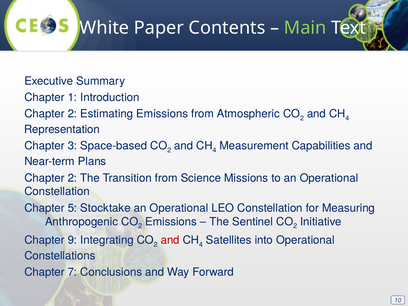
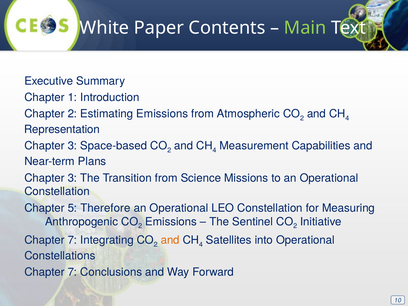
2: 2 -> 3 (72, 178)
Stocktake: Stocktake -> Therefore (105, 208)
9: 9 -> 7 (72, 240)
and colour: red -> orange (170, 240)
